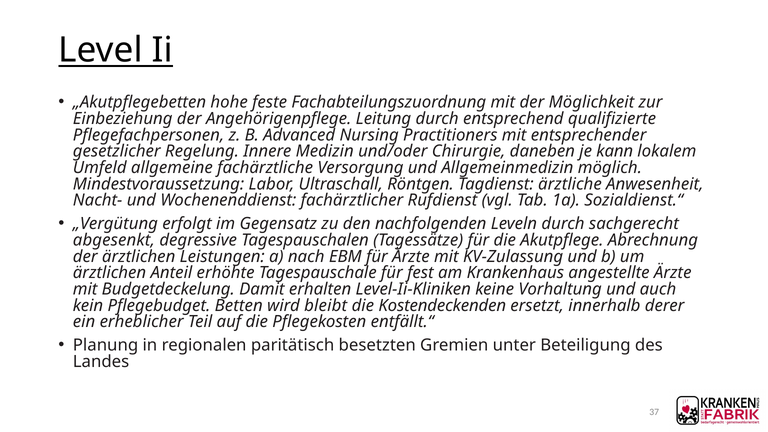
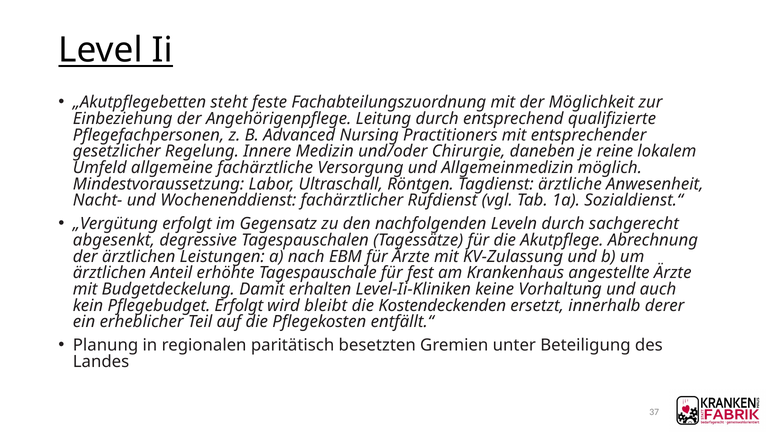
hohe: hohe -> steht (229, 102)
kann: kann -> reine (615, 151)
Pflegebudget Betten: Betten -> Erfolgt (239, 306)
